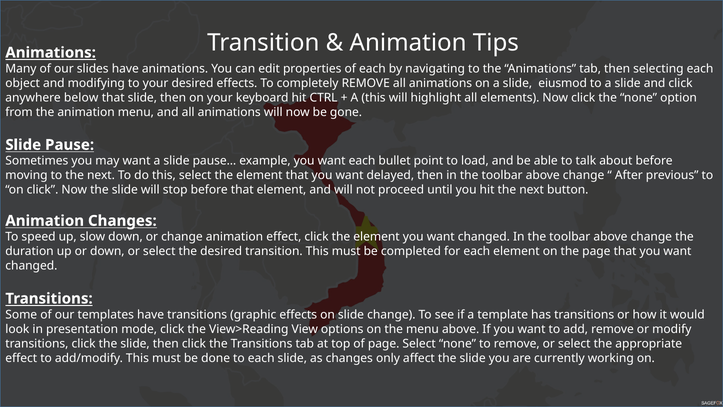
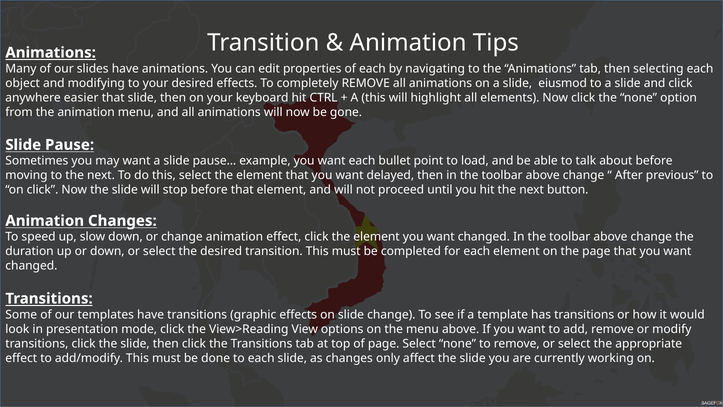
below: below -> easier (81, 98)
